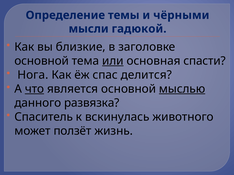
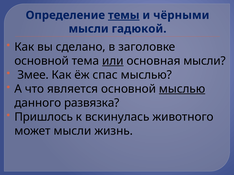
темы underline: none -> present (124, 15)
близкие: близкие -> сделано (81, 47)
основная спасти: спасти -> мысли (205, 61)
Нога: Нога -> Змее (33, 75)
спас делится: делится -> мыслью (146, 75)
что underline: present -> none (34, 89)
Спаситель: Спаситель -> Пришлось (44, 117)
может ползёт: ползёт -> мысли (72, 131)
